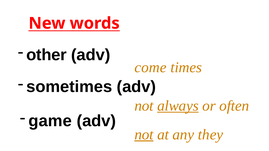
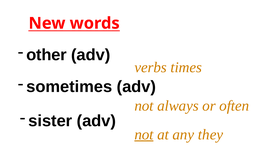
come: come -> verbs (151, 67)
always underline: present -> none (178, 106)
game: game -> sister (50, 121)
